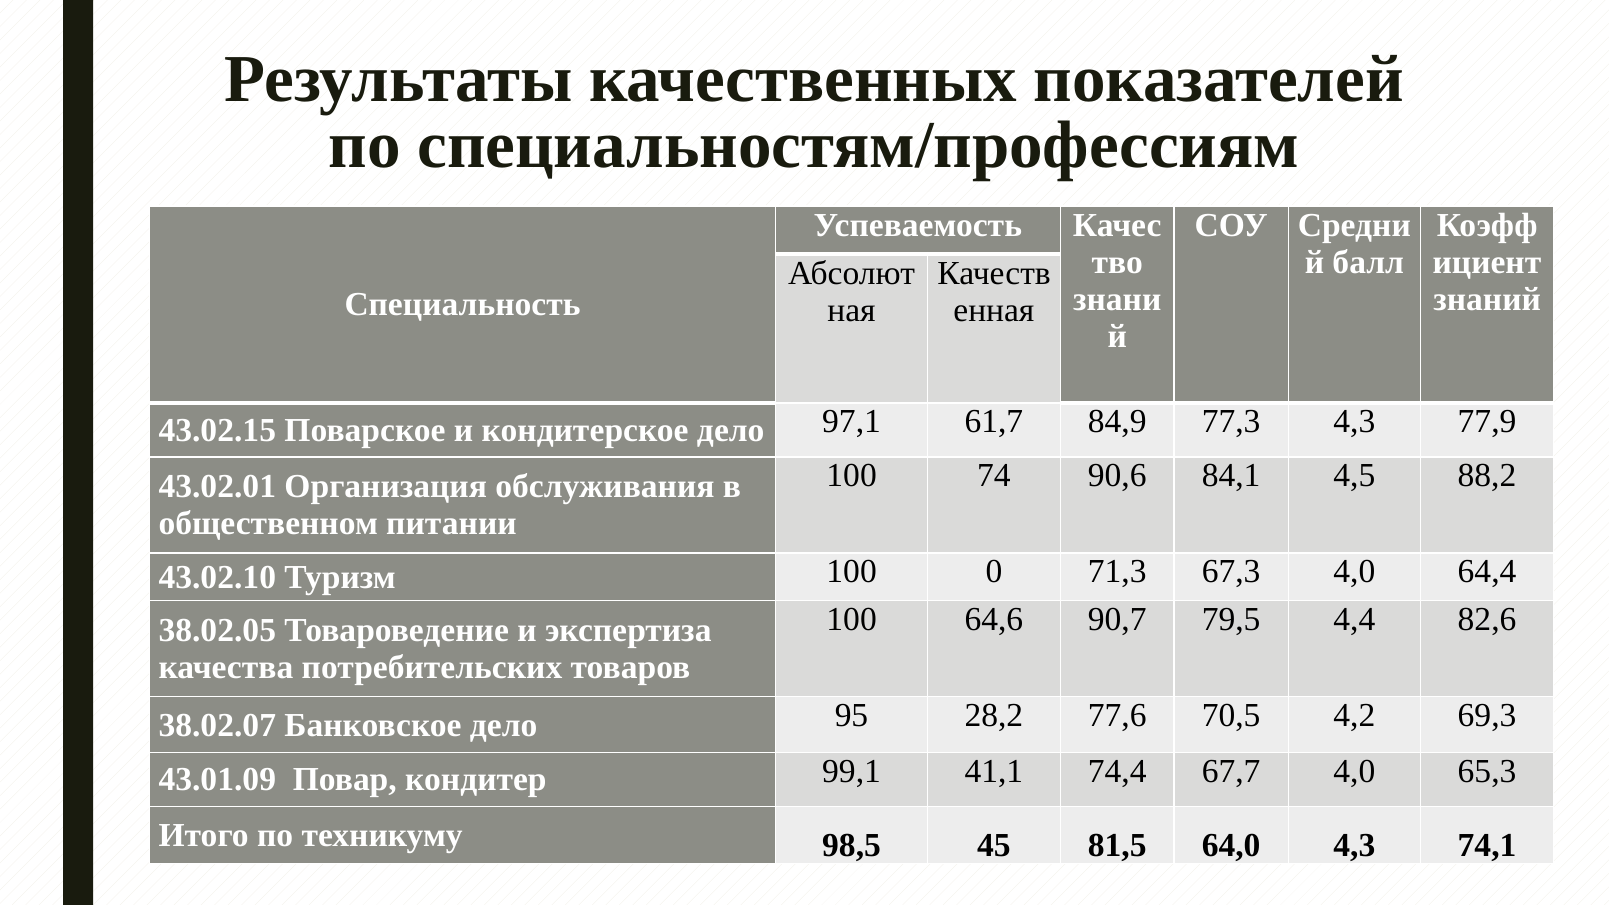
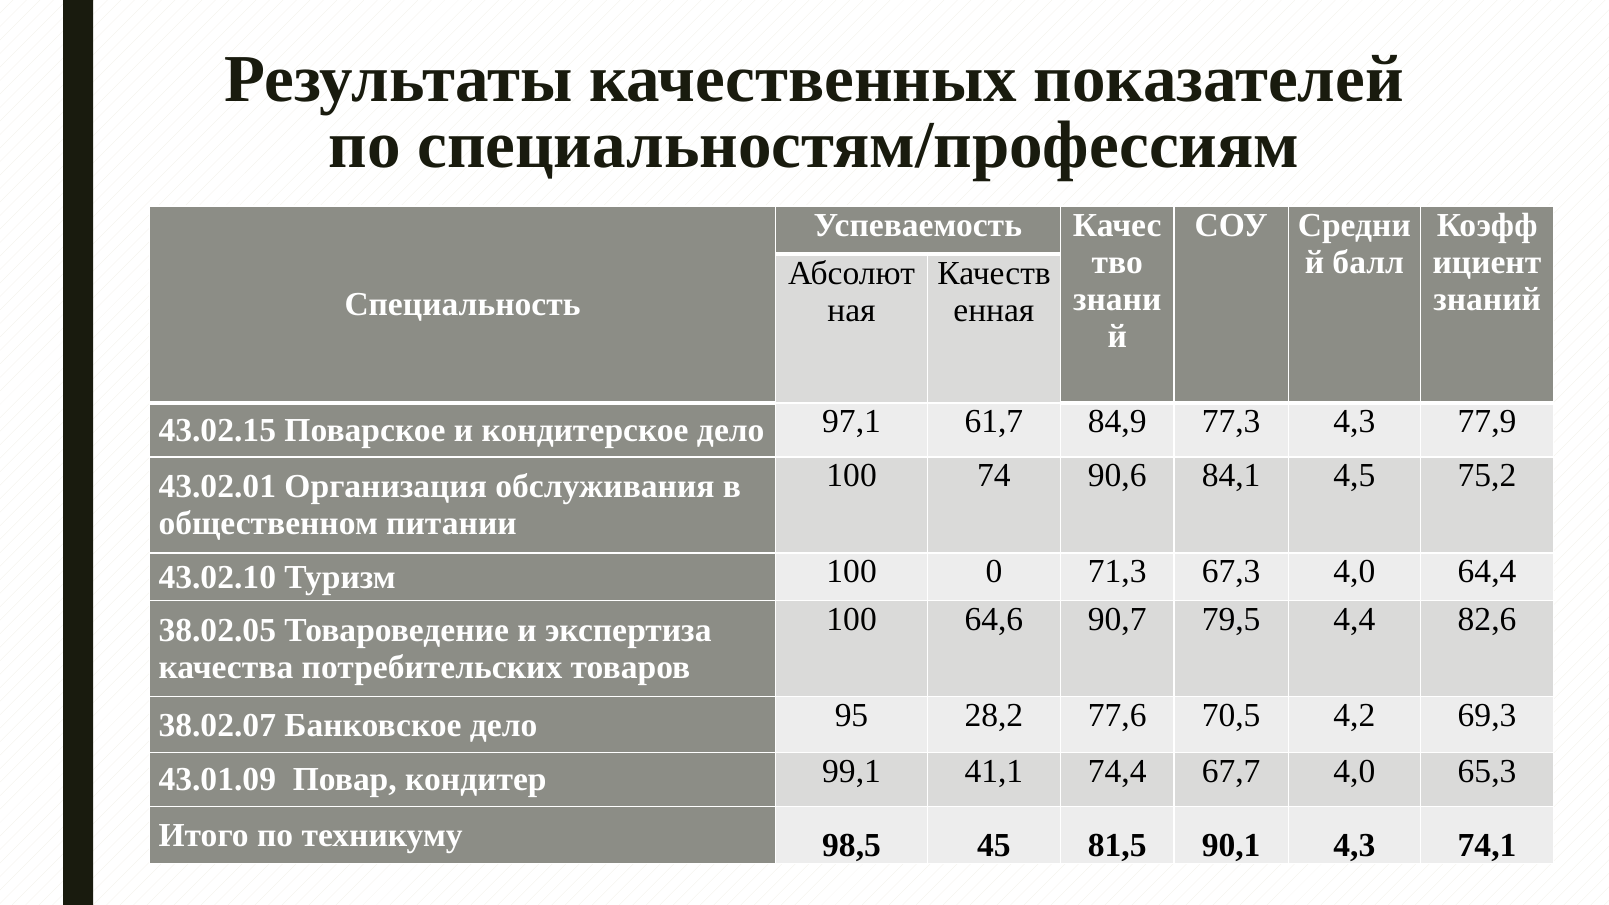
88,2: 88,2 -> 75,2 (1487, 476)
64,0: 64,0 -> 90,1 (1231, 845)
